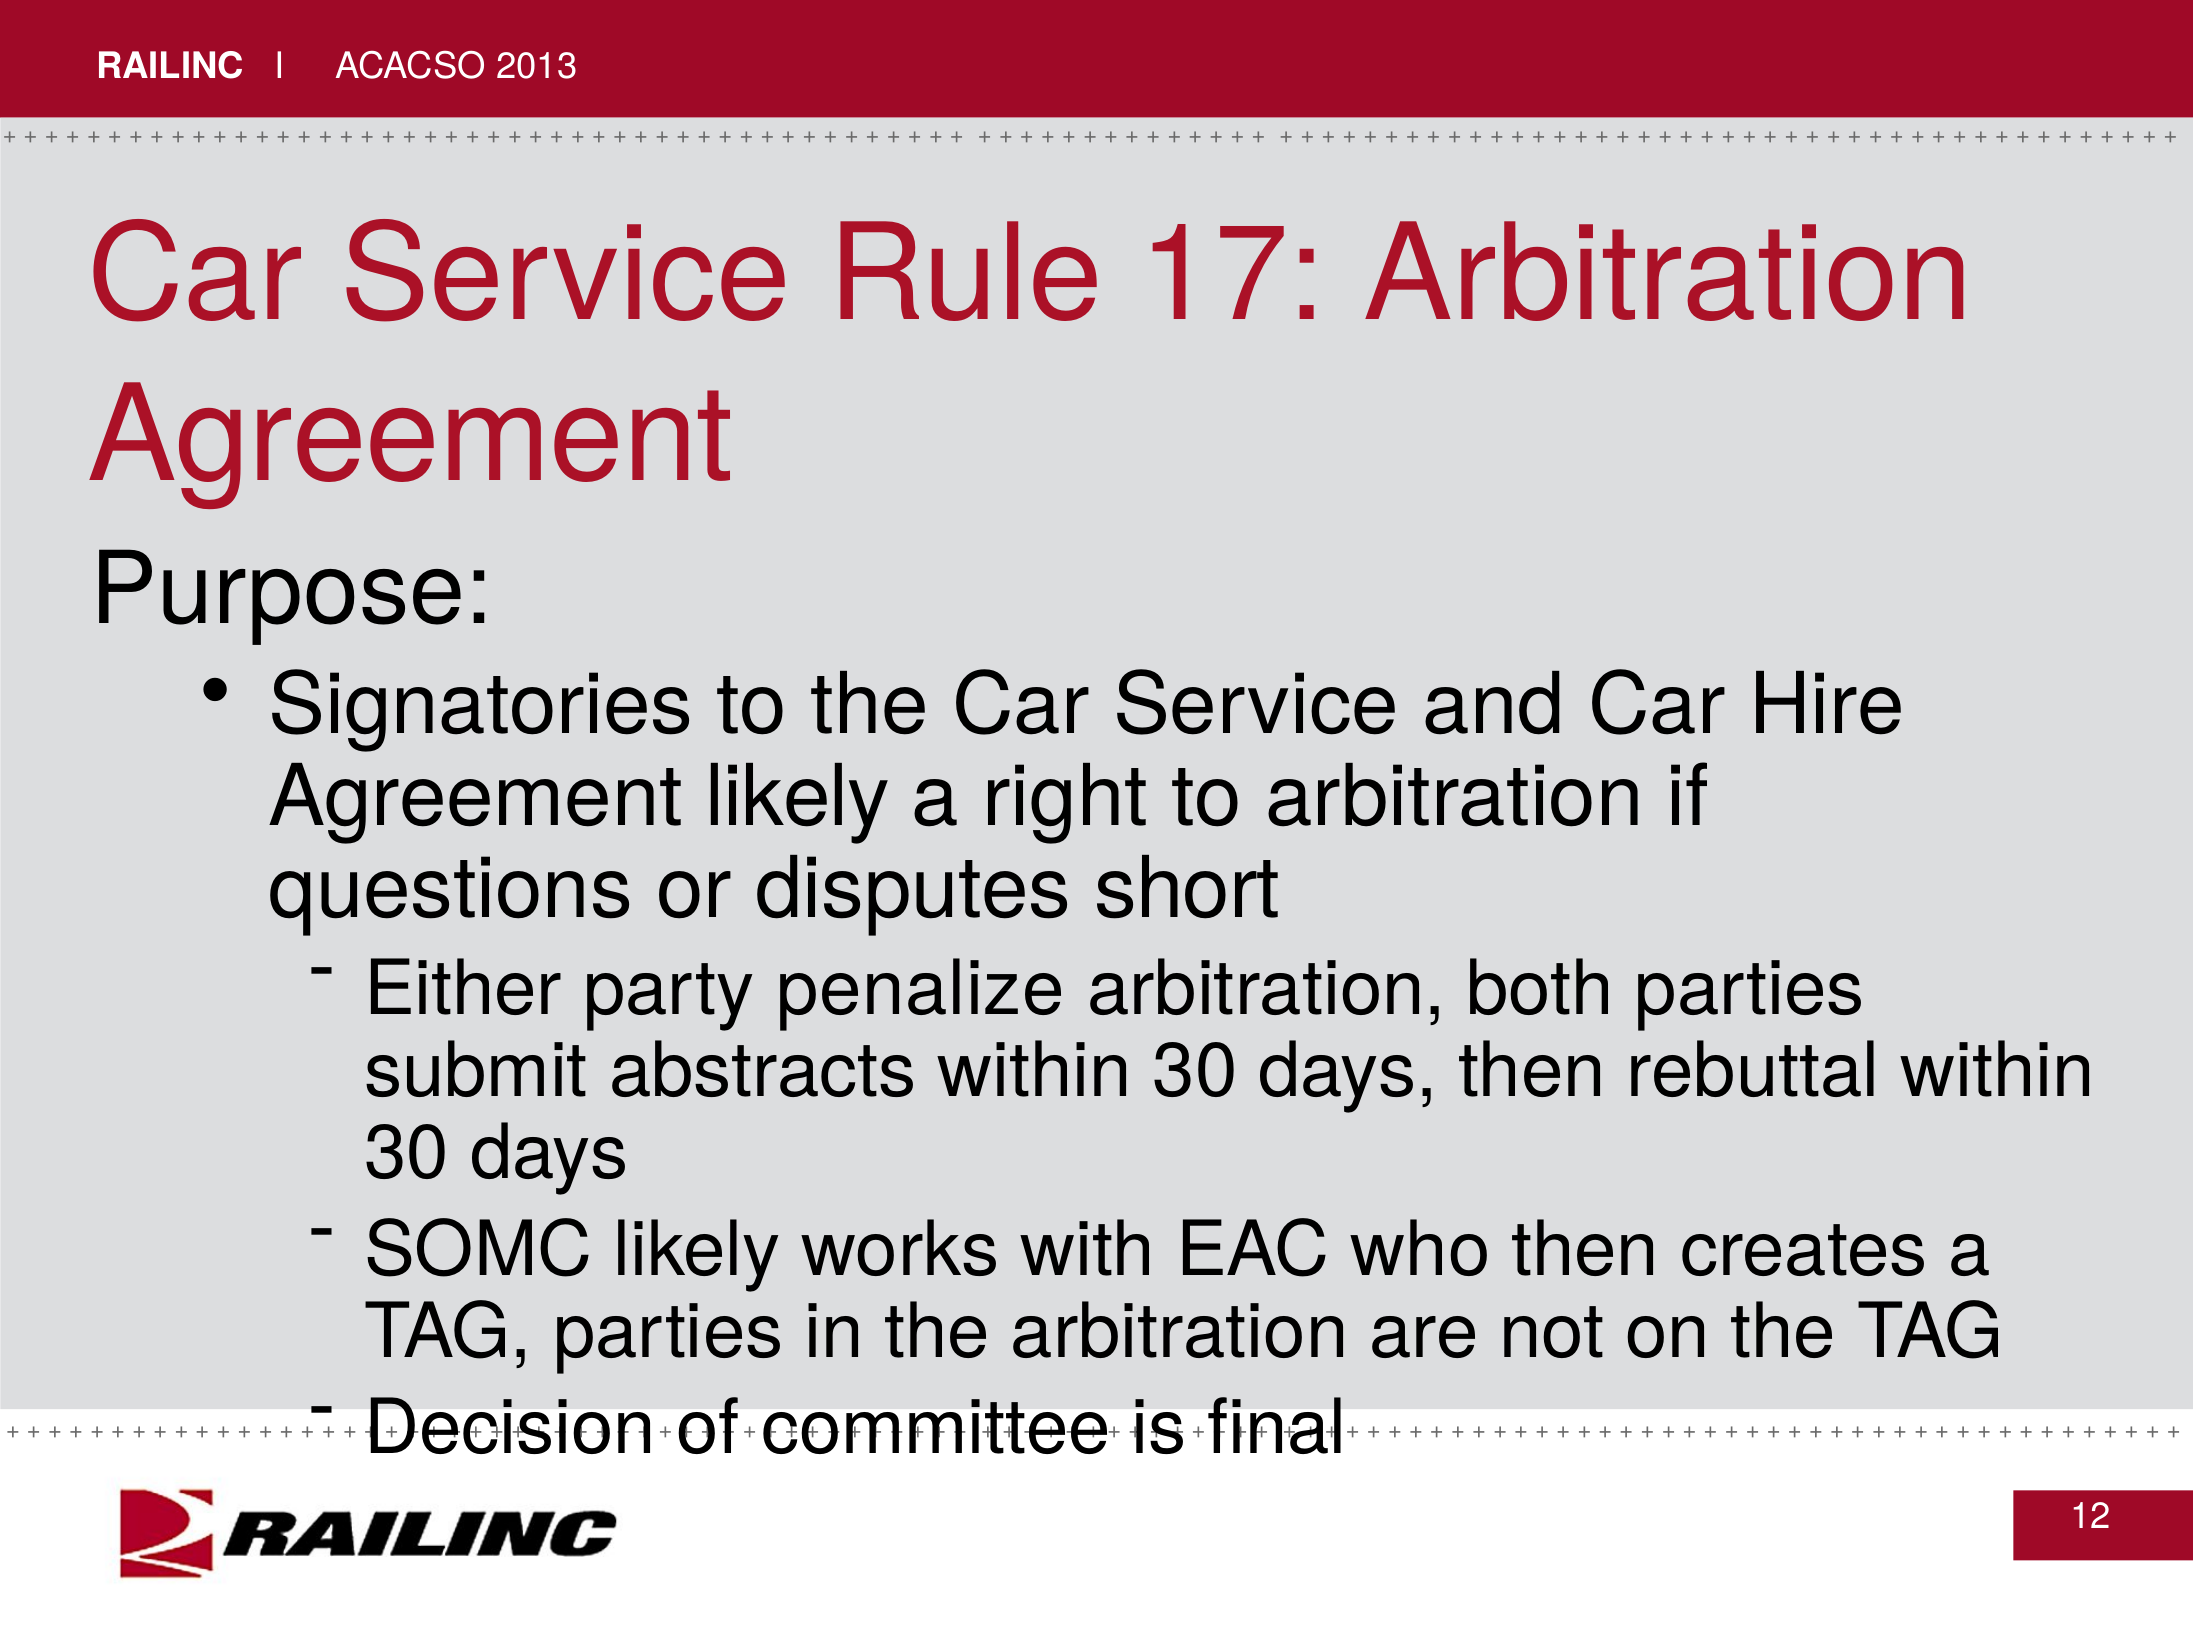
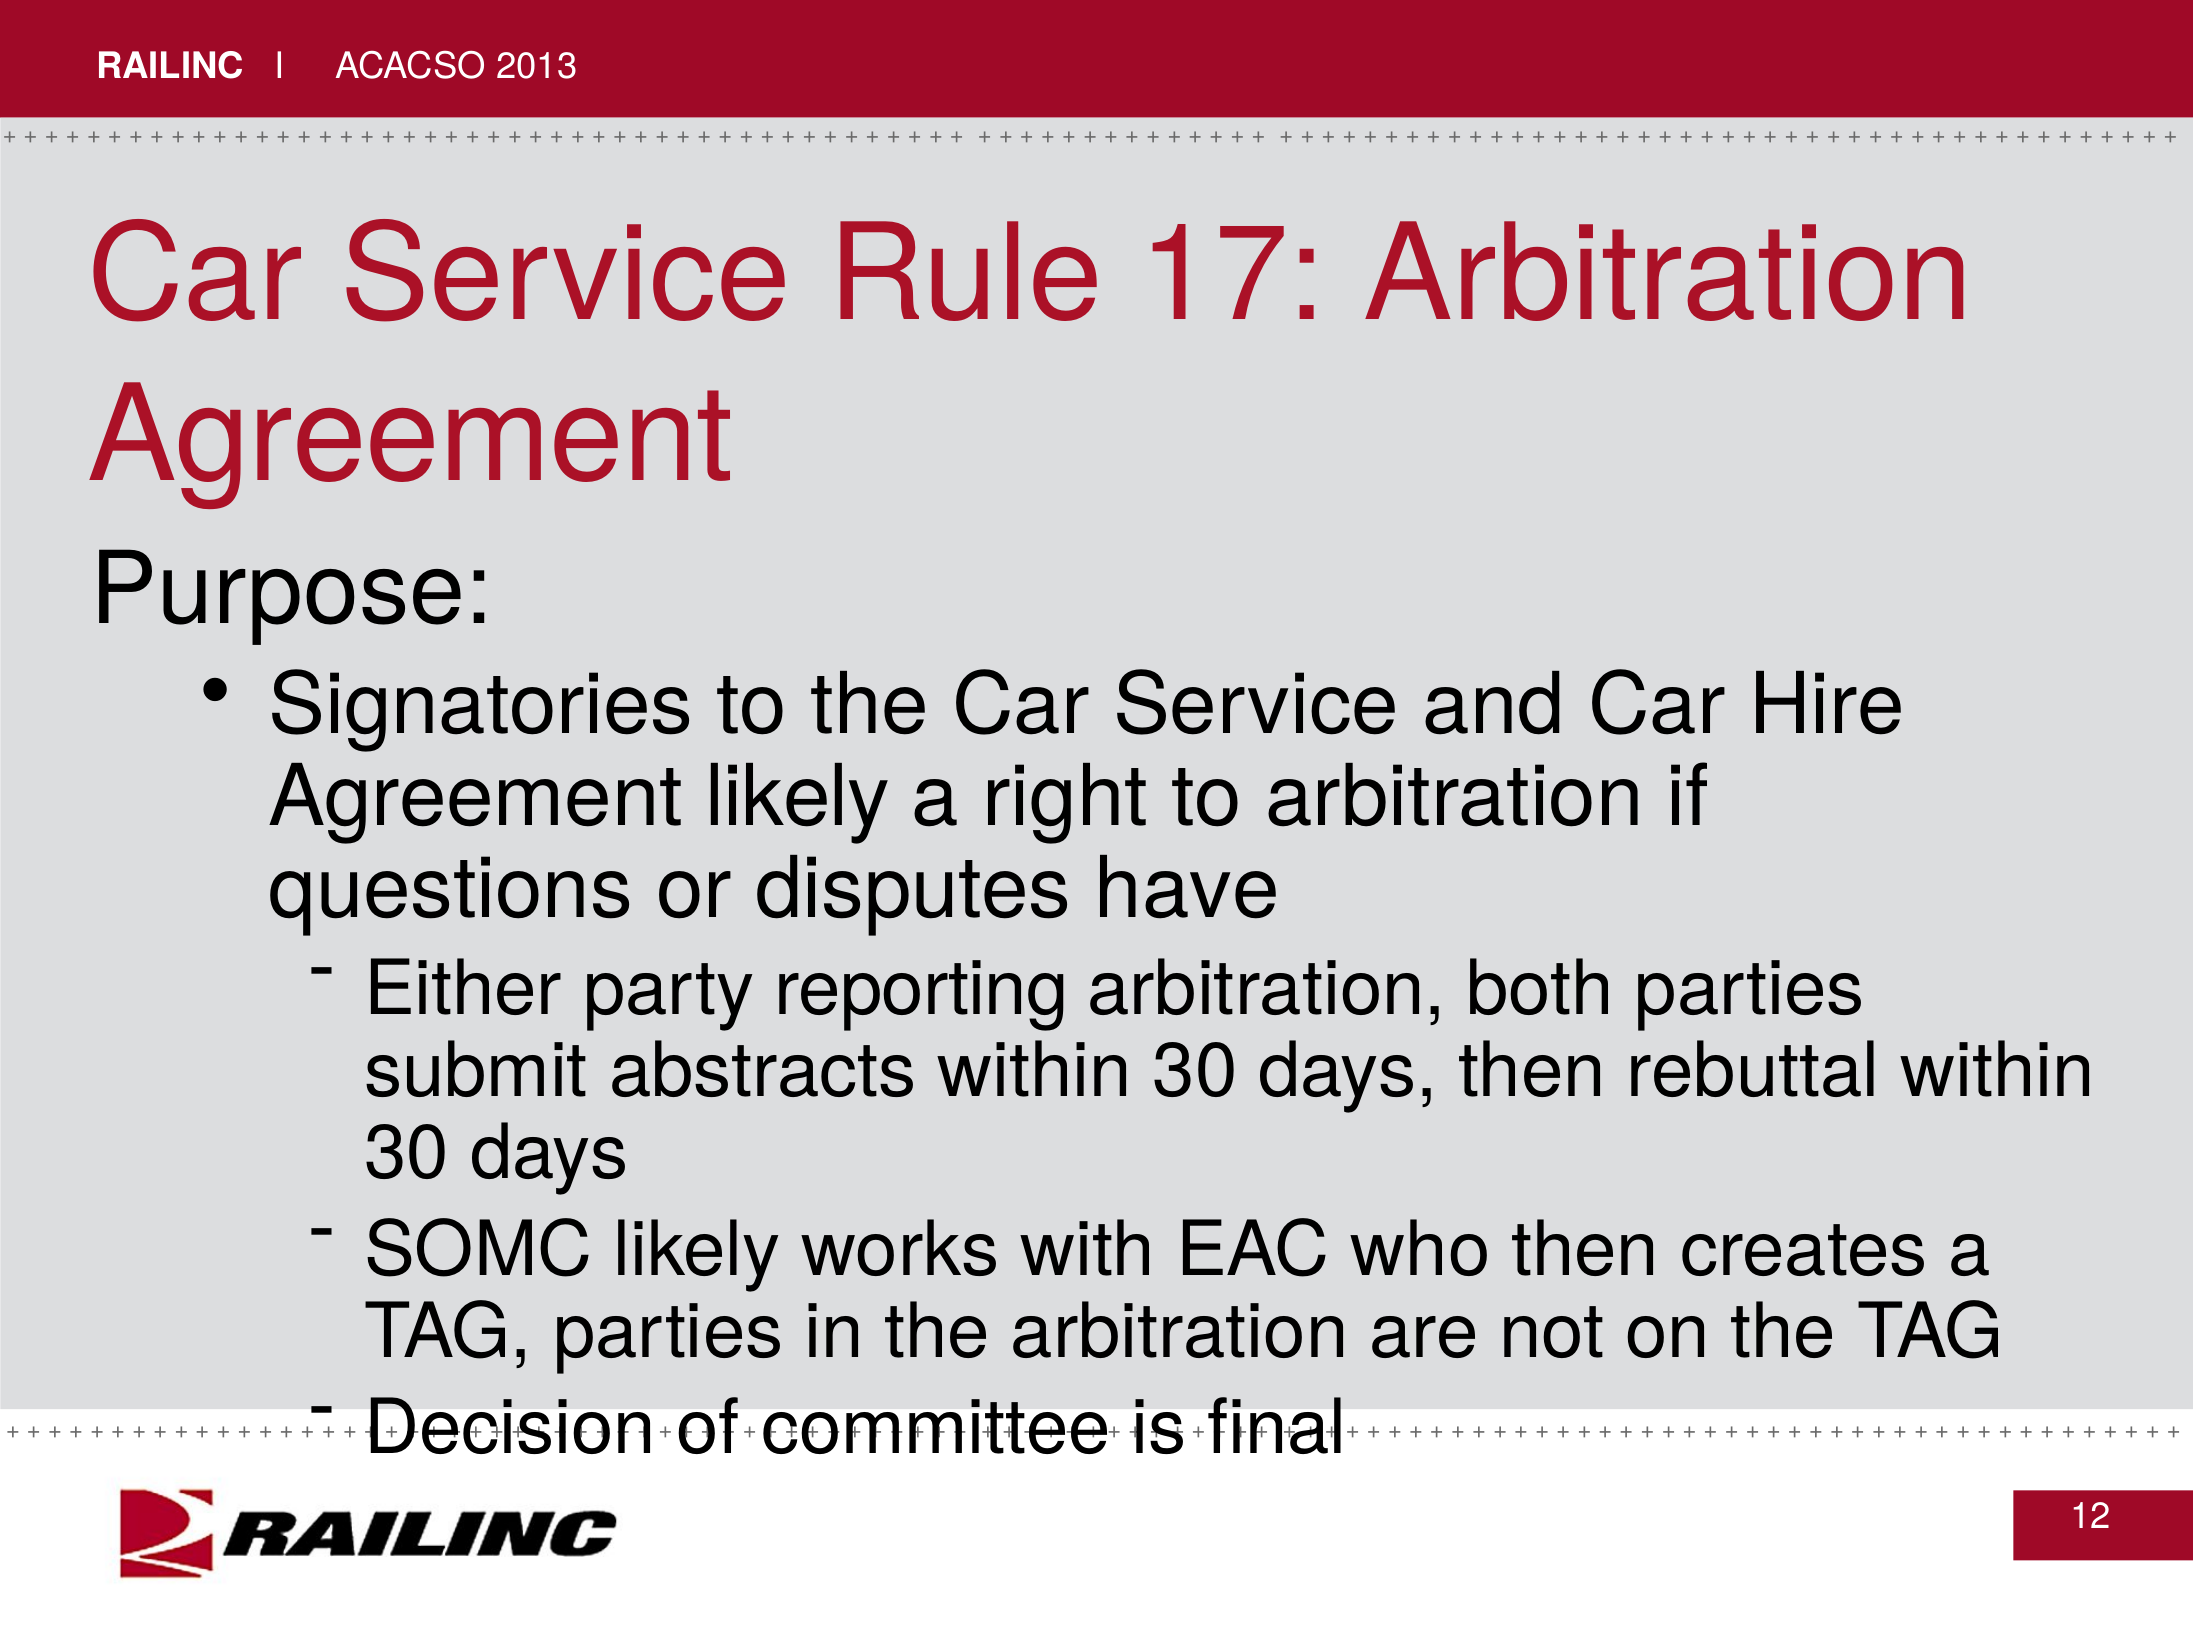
short: short -> have (1187, 889)
penalize: penalize -> reporting (921, 989)
